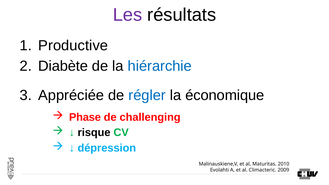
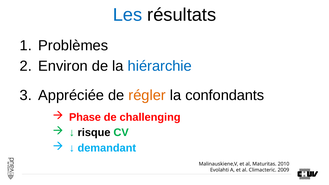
Les colour: purple -> blue (127, 15)
Productive: Productive -> Problèmes (73, 46)
Diabète: Diabète -> Environ (63, 66)
régler colour: blue -> orange (147, 95)
économique: économique -> confondants (225, 95)
dépression: dépression -> demandant (107, 148)
